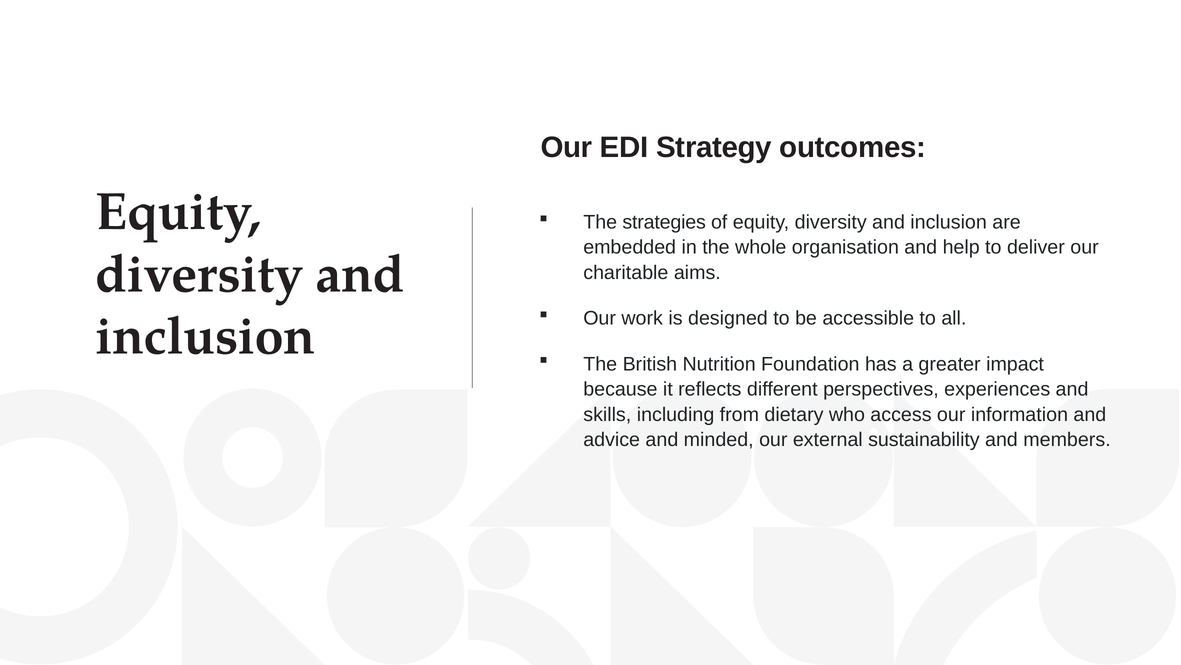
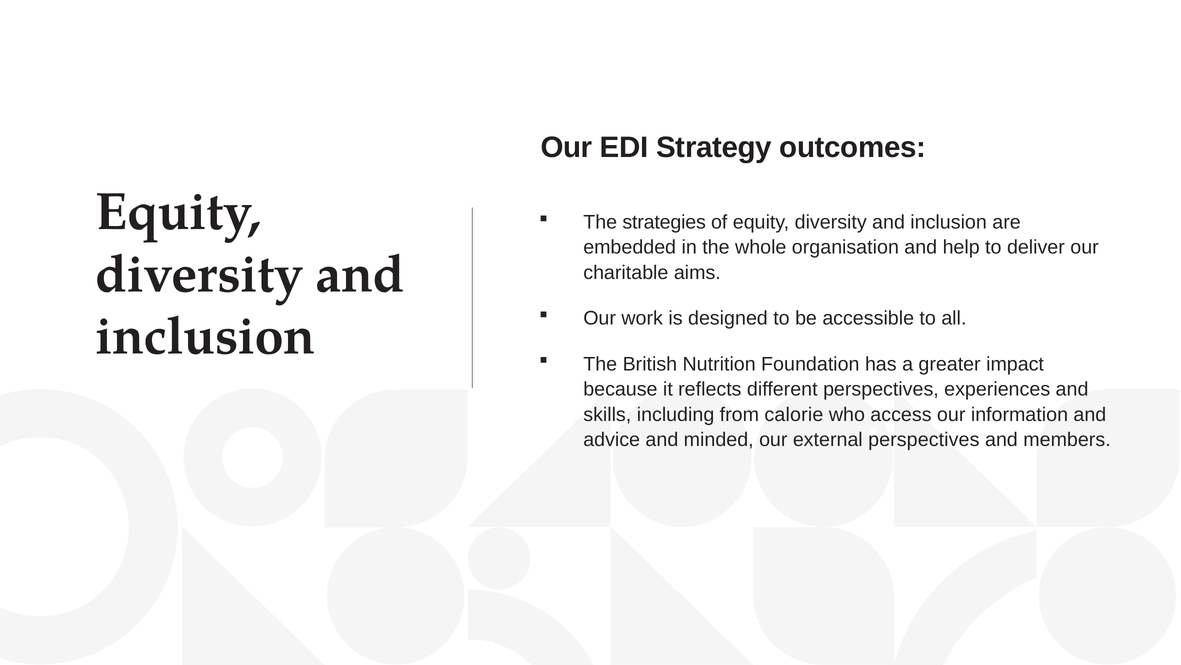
dietary: dietary -> calorie (794, 415)
external sustainability: sustainability -> perspectives (924, 440)
